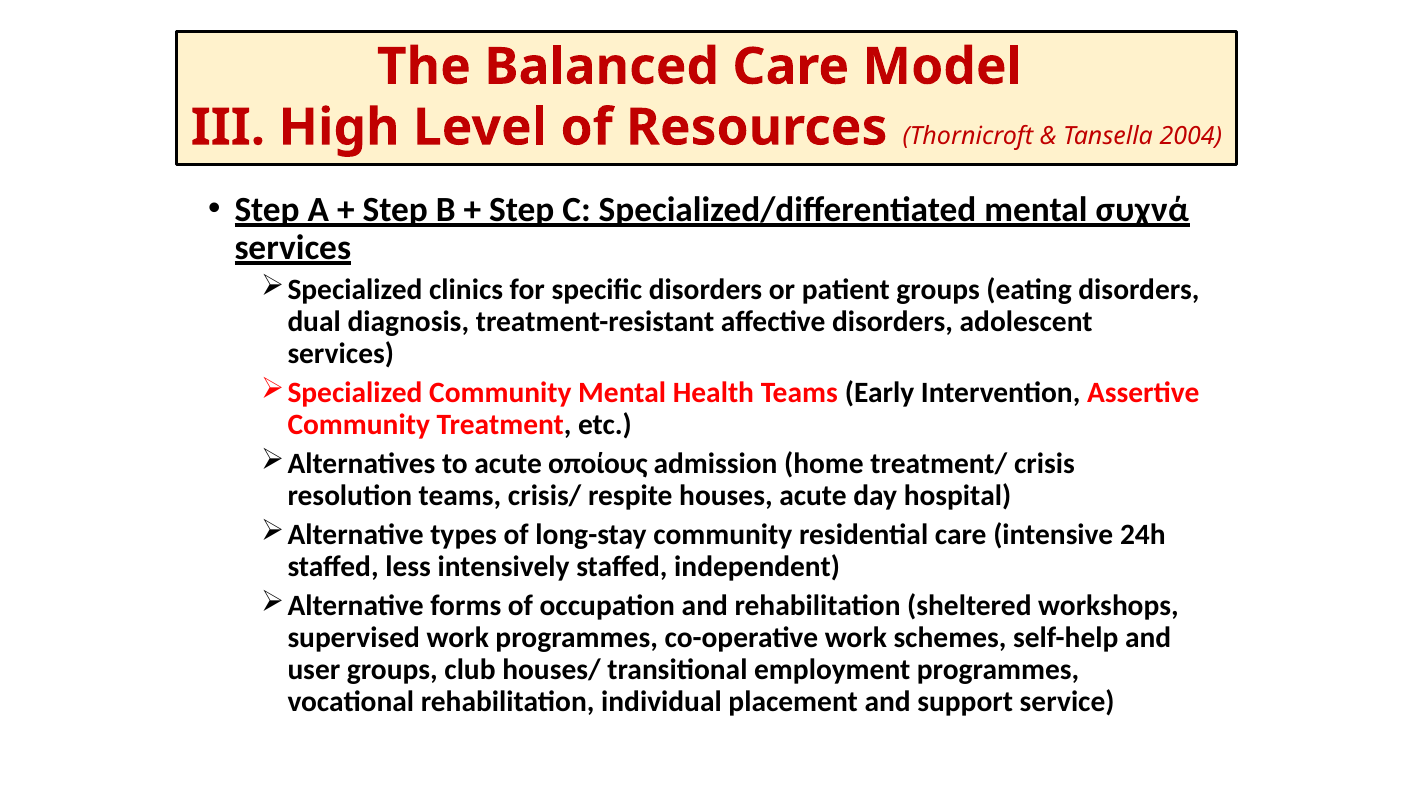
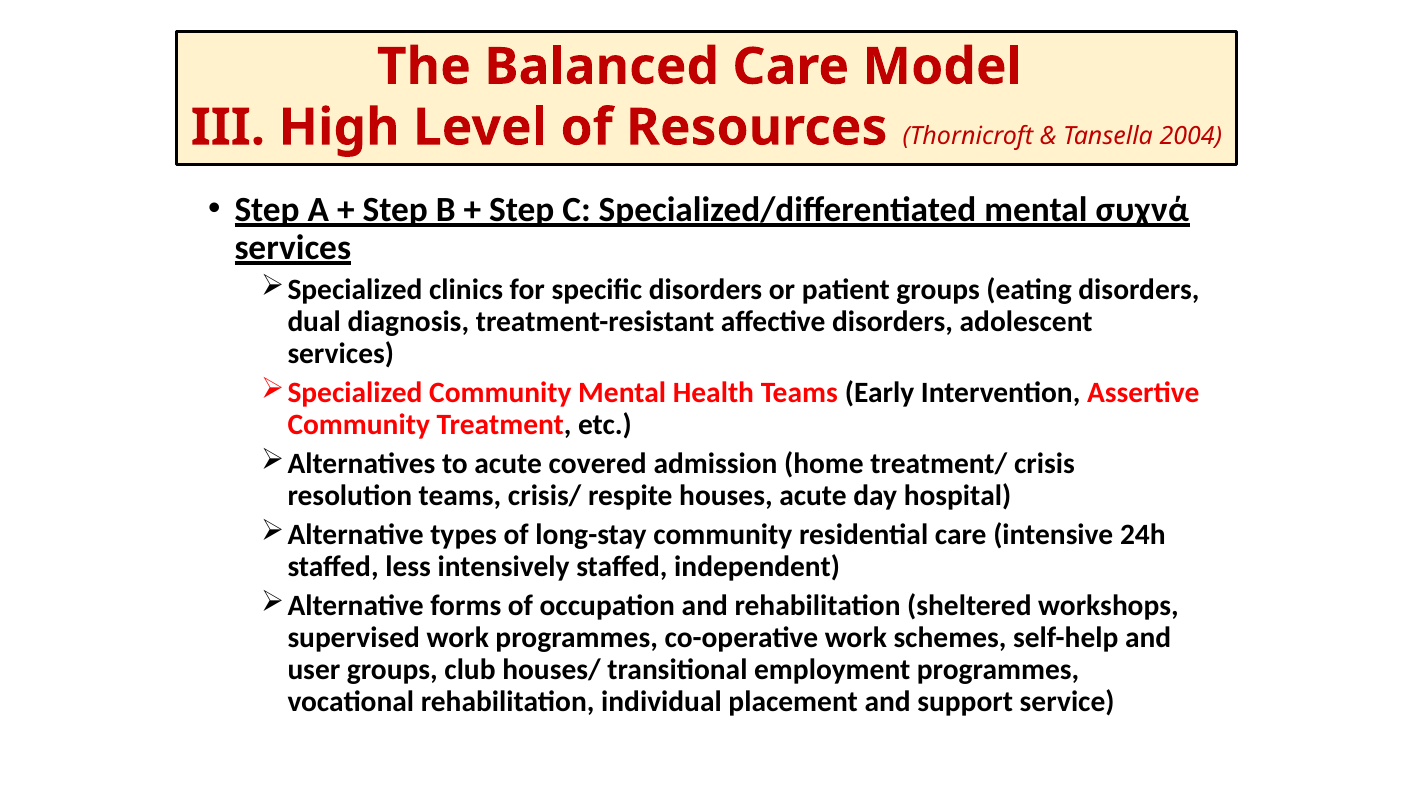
οποίους: οποίους -> covered (598, 464)
